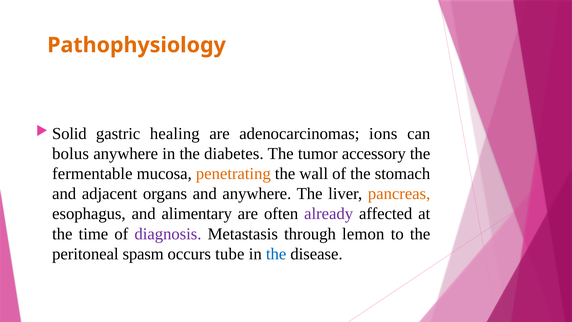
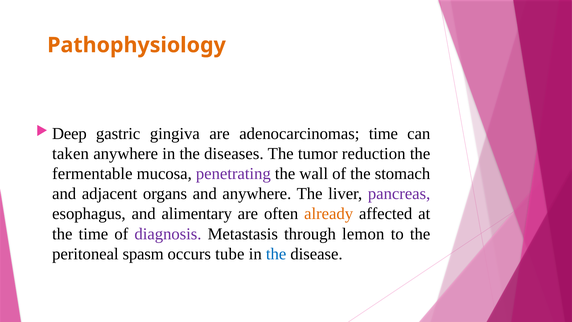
Solid: Solid -> Deep (69, 134)
healing: healing -> gingiva (175, 134)
adenocarcinomas ions: ions -> time (383, 134)
bolus: bolus -> taken (71, 154)
diabetes: diabetes -> diseases (234, 154)
accessory: accessory -> reduction (374, 154)
penetrating colour: orange -> purple (233, 174)
pancreas colour: orange -> purple (399, 194)
already colour: purple -> orange (329, 214)
